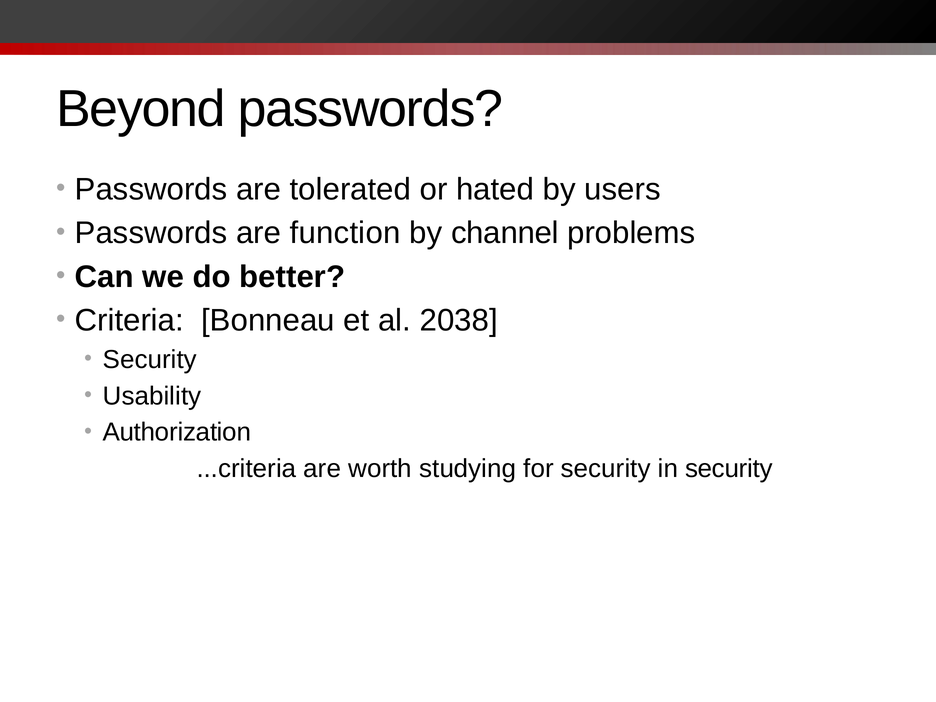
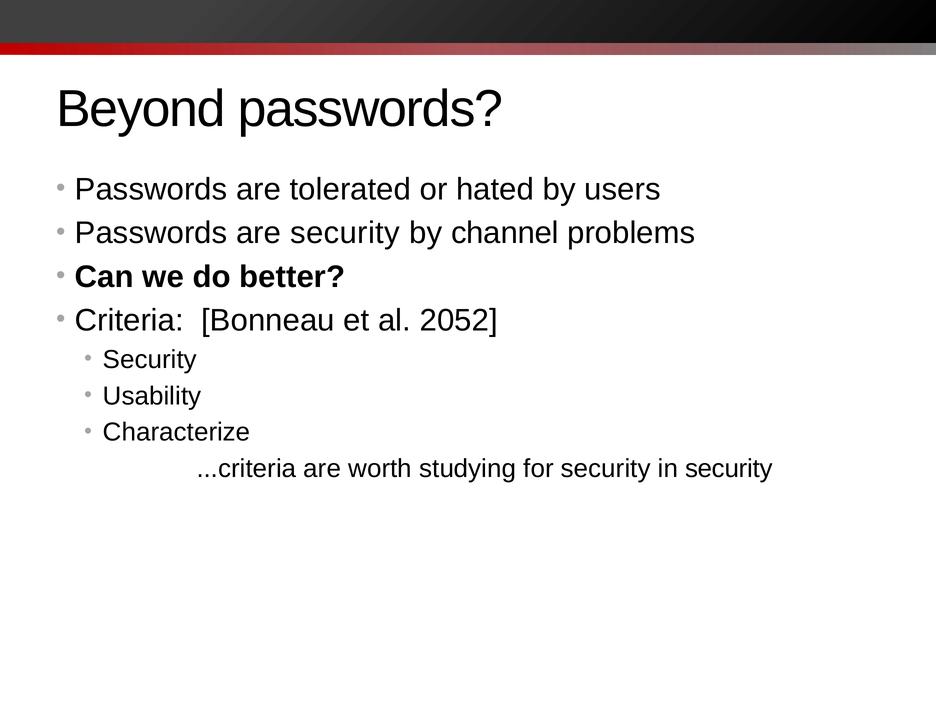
are function: function -> security (345, 233)
2038: 2038 -> 2052 (459, 320)
Authorization: Authorization -> Characterize (177, 432)
